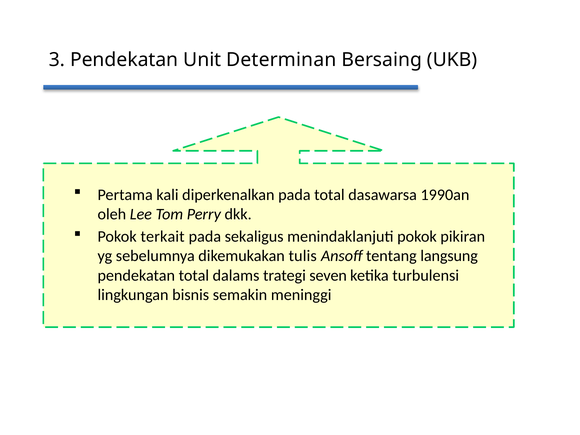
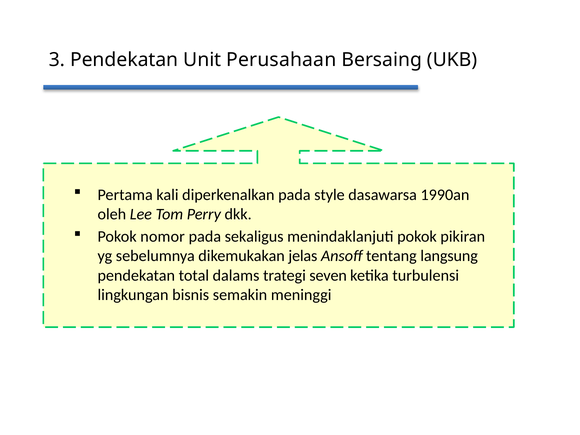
Determinan: Determinan -> Perusahaan (281, 60)
pada total: total -> style (329, 195)
terkait: terkait -> nomor (163, 237)
tulis: tulis -> jelas (303, 256)
